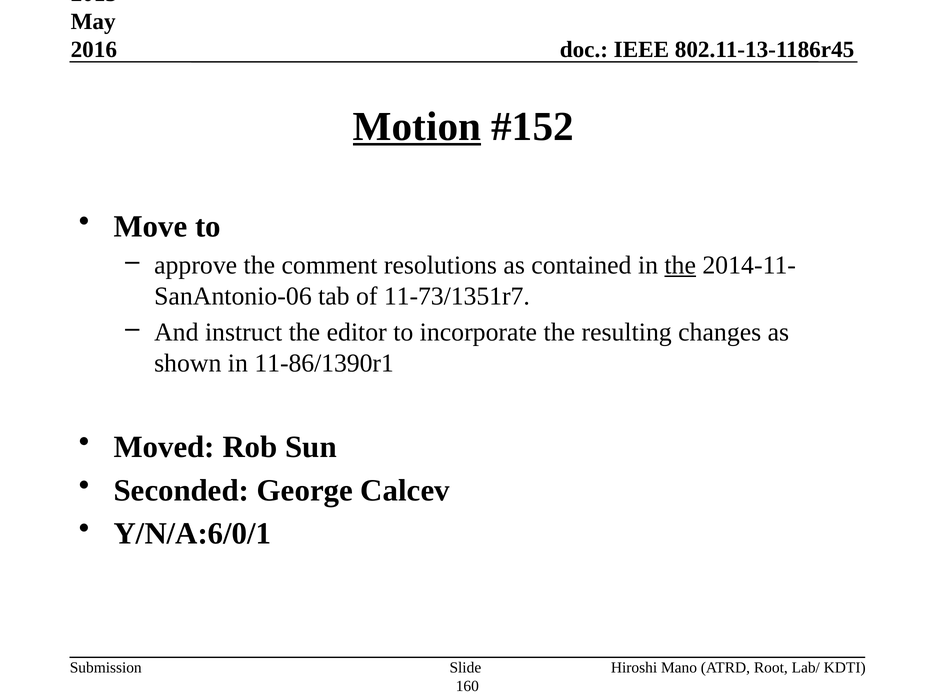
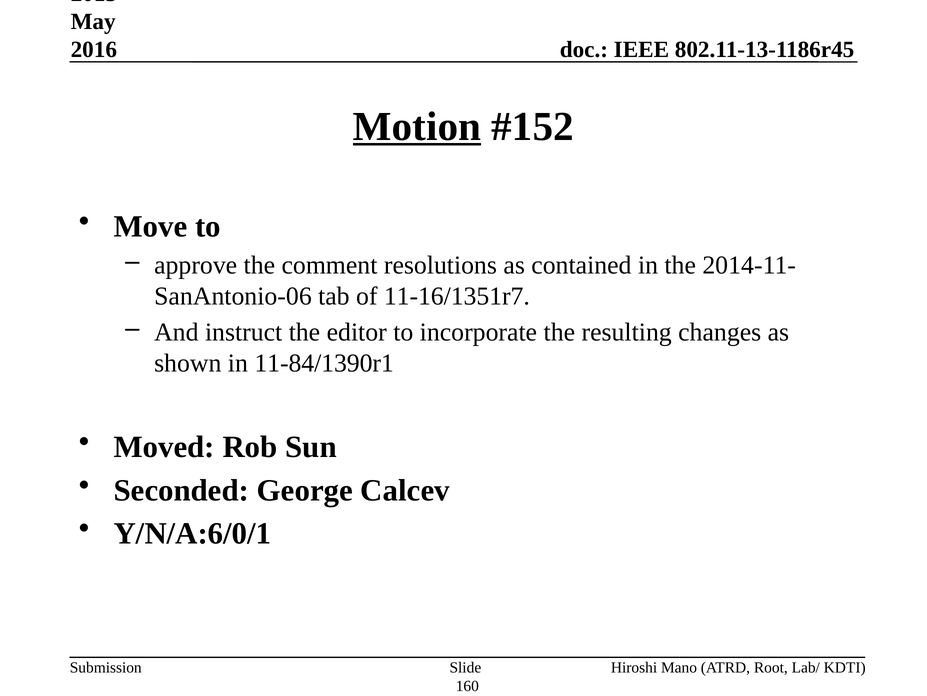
the underline: present -> none (680, 265)
11-73/1351r7: 11-73/1351r7 -> 11-16/1351r7 (457, 296)
11-86/1390r1: 11-86/1390r1 -> 11-84/1390r1 (324, 363)
